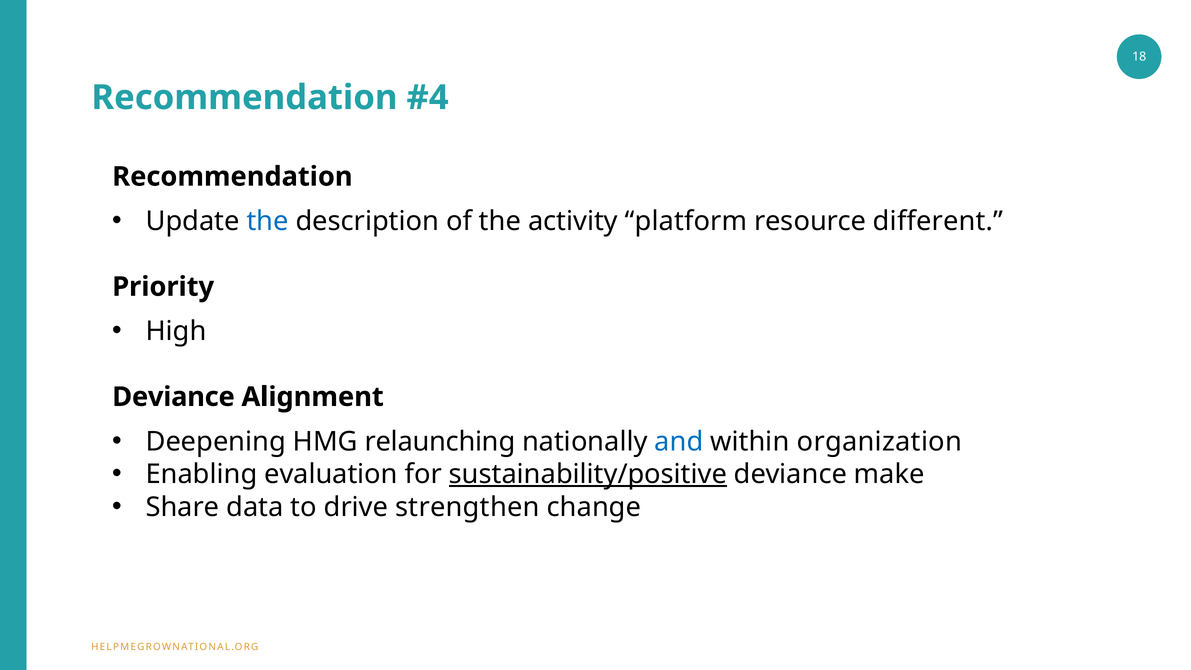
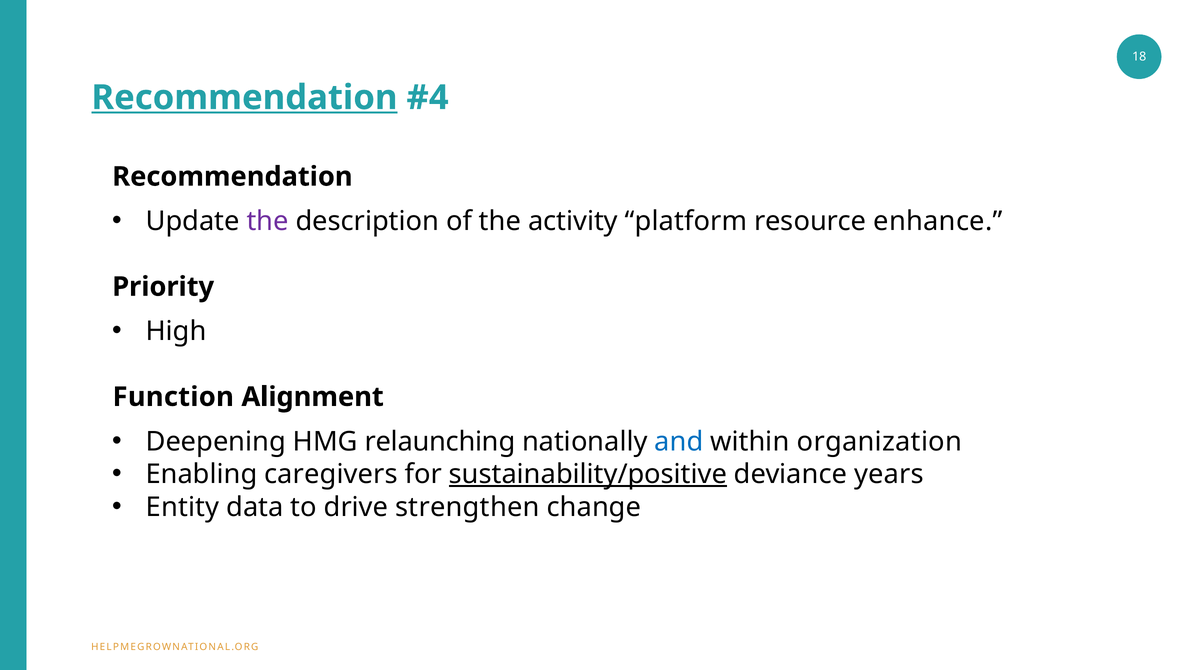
Recommendation underline: none -> present (244, 98)
the colour: blue -> purple (268, 221)
different: different -> enhance (938, 221)
Deviance: Deviance -> Function (173, 397)
evaluation: evaluation -> caregivers (331, 474)
make: make -> years (889, 474)
Share: Share -> Entity (182, 507)
